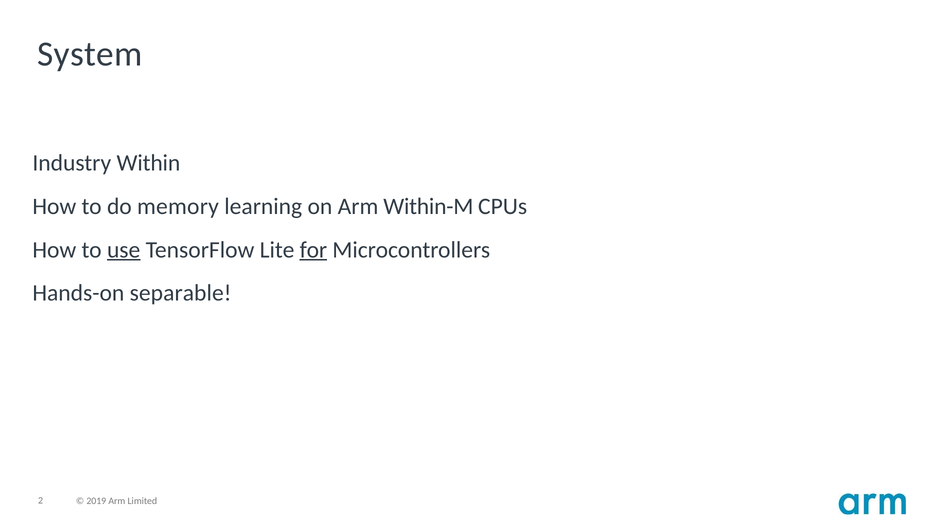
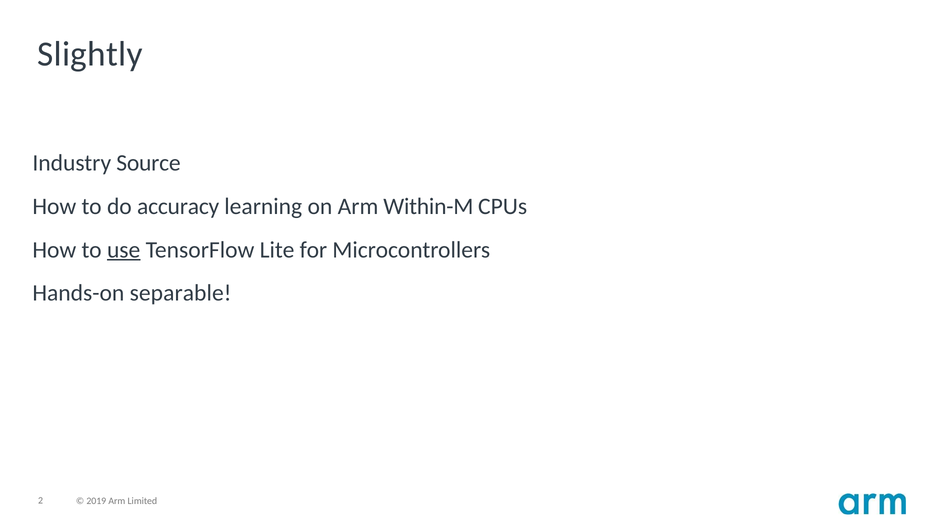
System: System -> Slightly (90, 54)
Within: Within -> Source (148, 163)
memory: memory -> accuracy (178, 207)
for underline: present -> none (313, 250)
